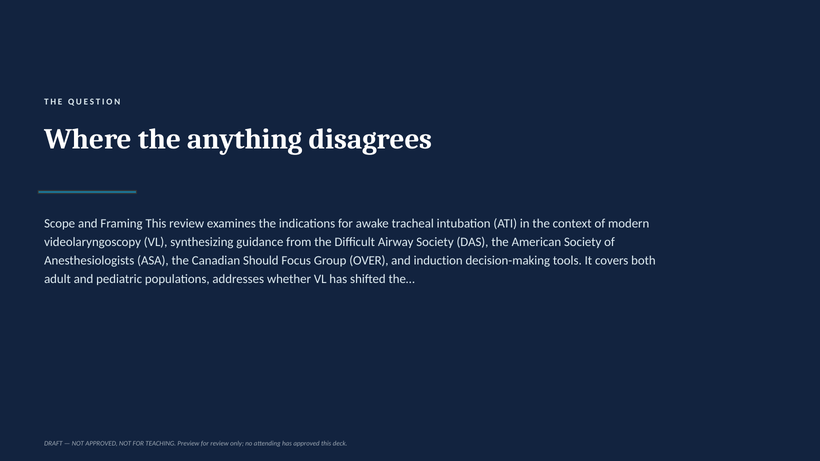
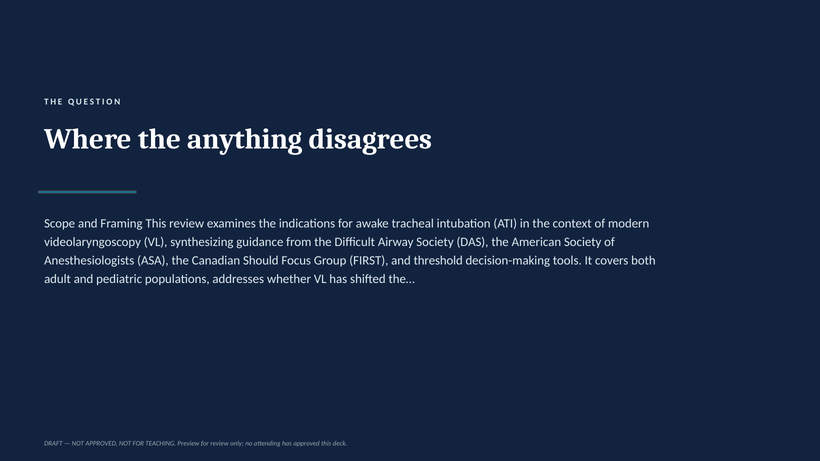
OVER: OVER -> FIRST (369, 261)
induction: induction -> threshold (438, 261)
